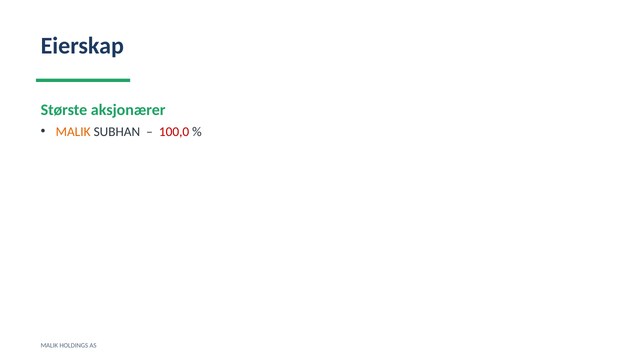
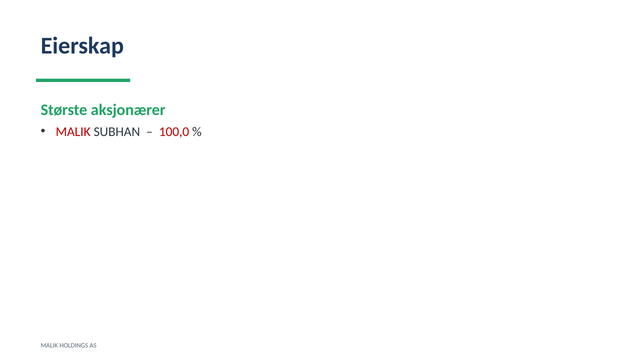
MALIK colour: orange -> red (73, 131)
